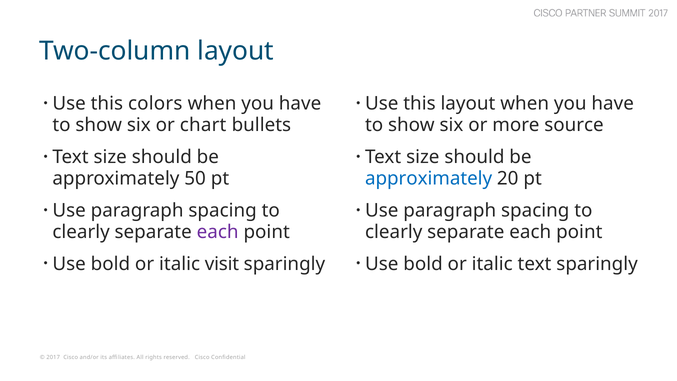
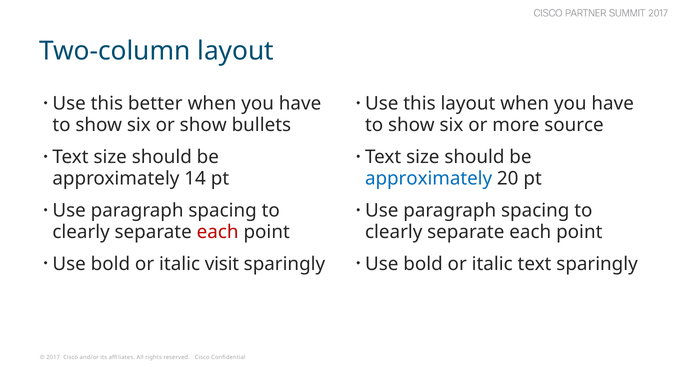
colors: colors -> better (155, 104)
or chart: chart -> show (203, 125)
50: 50 -> 14 (195, 178)
each colour: purple -> red (218, 232)
